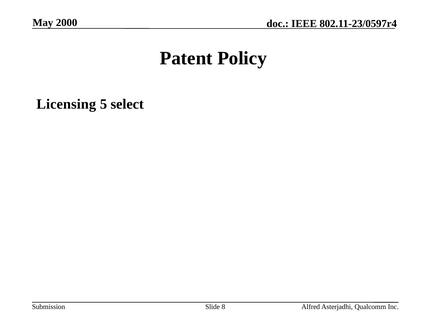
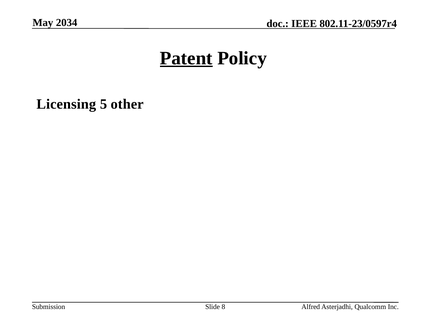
2000: 2000 -> 2034 (67, 23)
Patent underline: none -> present (186, 58)
select: select -> other (127, 104)
